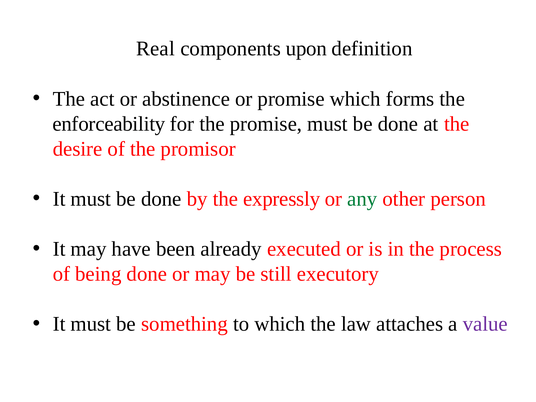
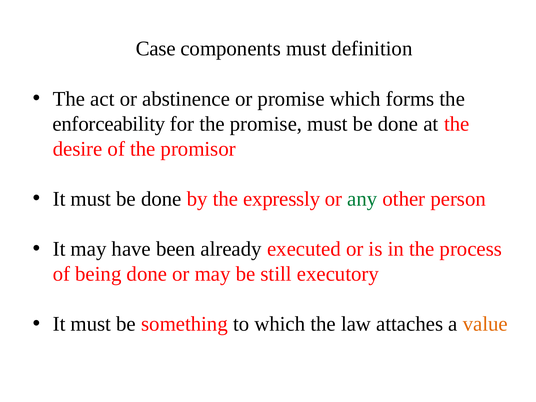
Real: Real -> Case (156, 49)
components upon: upon -> must (306, 49)
value colour: purple -> orange (485, 324)
